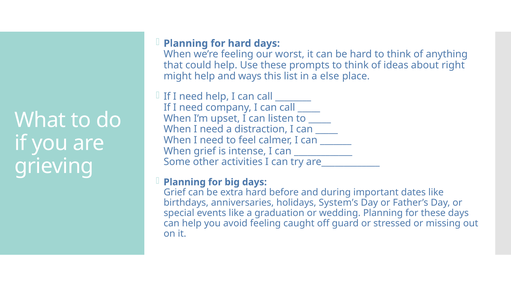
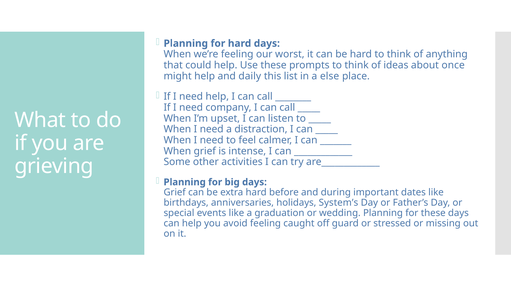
right: right -> once (453, 65)
ways: ways -> daily (250, 76)
